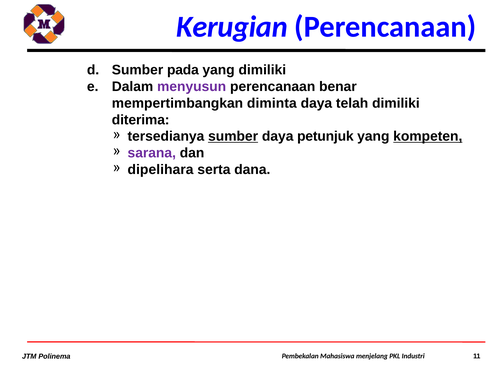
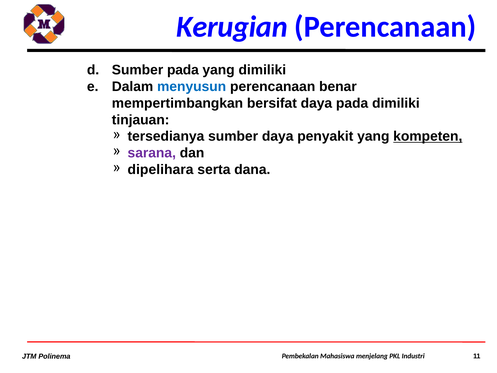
menyusun colour: purple -> blue (192, 87)
diminta: diminta -> bersifat (272, 103)
daya telah: telah -> pada (352, 103)
diterima: diterima -> tinjauan (141, 120)
sumber underline: present -> none (233, 136)
petunjuk: petunjuk -> penyakit (325, 136)
